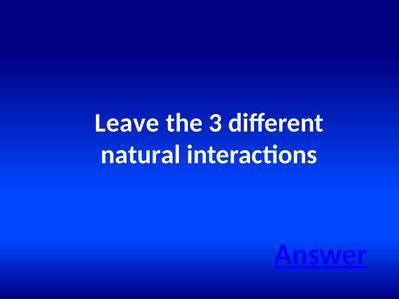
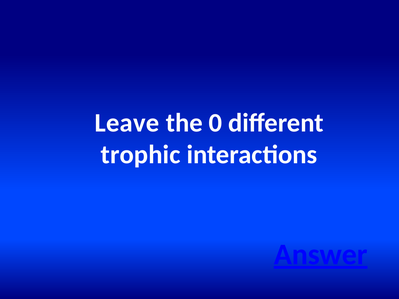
3: 3 -> 0 (215, 123)
natural: natural -> trophic (141, 155)
